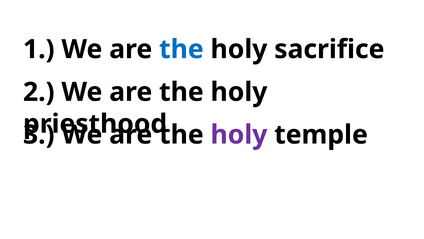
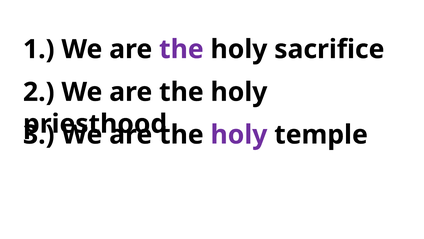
the colour: blue -> purple (181, 49)
